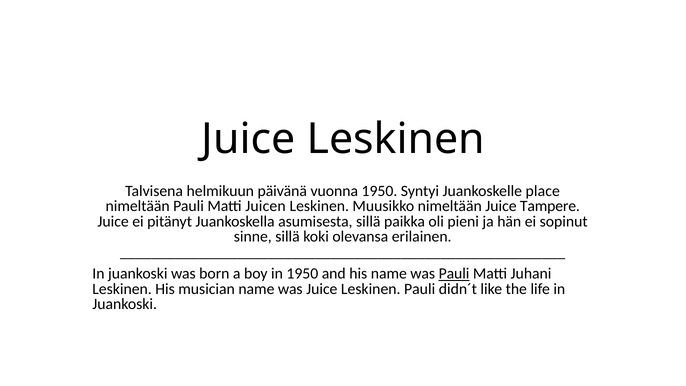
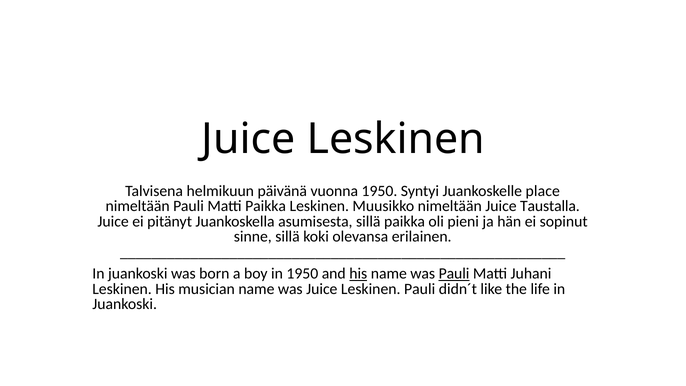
Matti Juicen: Juicen -> Paikka (266, 206)
Tampere: Tampere -> Taustalla (550, 206)
his underline: none -> present (358, 274)
